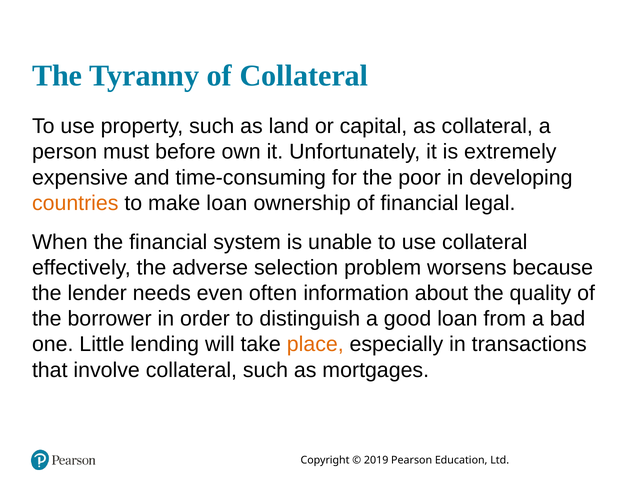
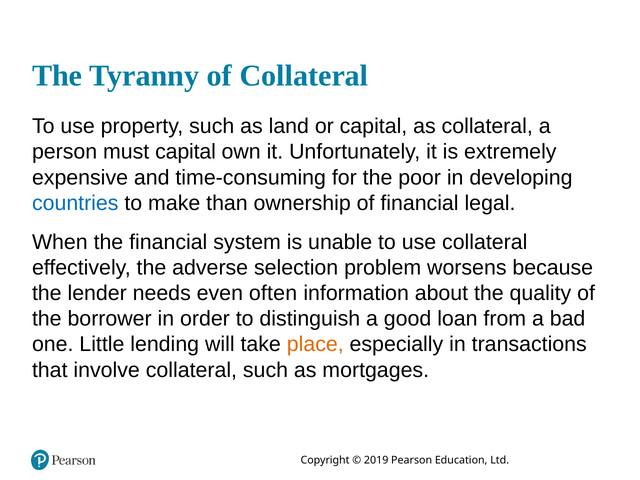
must before: before -> capital (186, 152)
countries colour: orange -> blue (75, 203)
make loan: loan -> than (227, 203)
